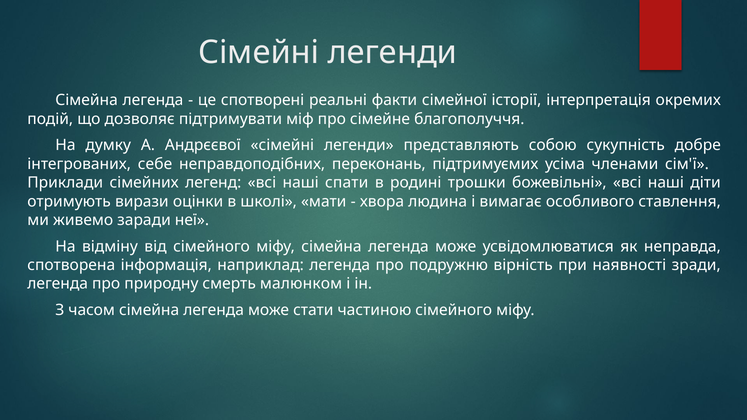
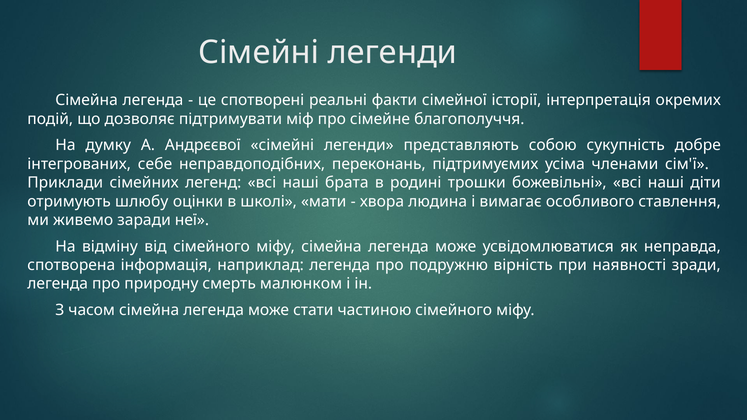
спати: спати -> брата (347, 183)
вирази: вирази -> шлюбу (142, 201)
